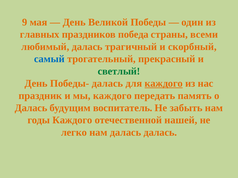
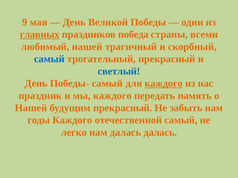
главных underline: none -> present (40, 35)
любимый далась: далась -> нашей (87, 47)
светлый colour: green -> blue (119, 71)
Победы- далась: далась -> самый (107, 84)
Далась: Далась -> Нашей (31, 108)
будущим воспитатель: воспитатель -> прекрасный (123, 108)
отечественной нашей: нашей -> самый (181, 120)
